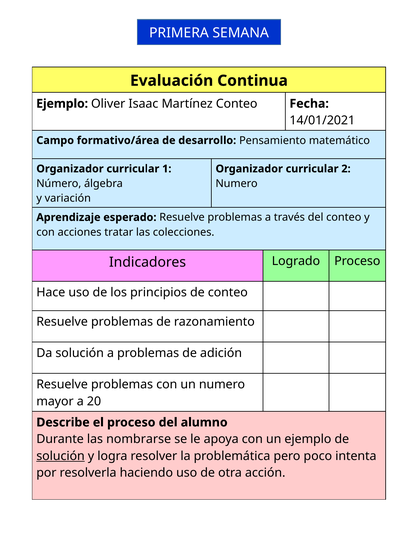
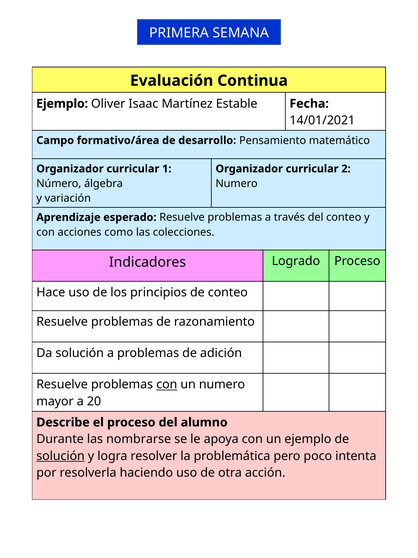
Martínez Conteo: Conteo -> Estable (237, 104)
tratar: tratar -> como (119, 232)
con underline: none -> present (167, 384)
